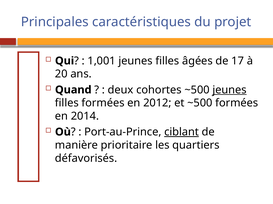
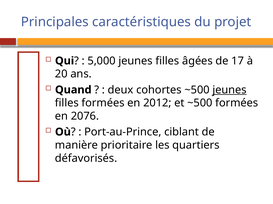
1,001: 1,001 -> 5,000 (102, 61)
2014: 2014 -> 2076 (85, 117)
ciblant underline: present -> none (182, 132)
